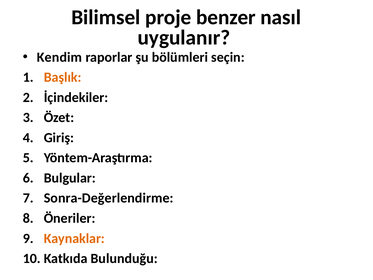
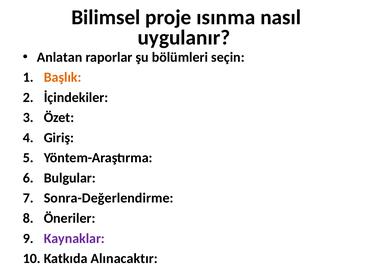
benzer: benzer -> ısınma (226, 17)
Kendim: Kendim -> Anlatan (60, 57)
Kaynaklar colour: orange -> purple (74, 238)
Bulunduğu: Bulunduğu -> Alınacaktır (124, 258)
